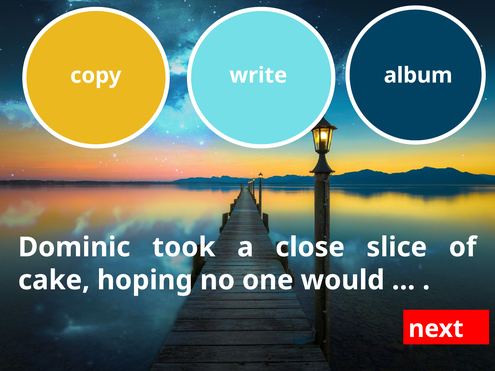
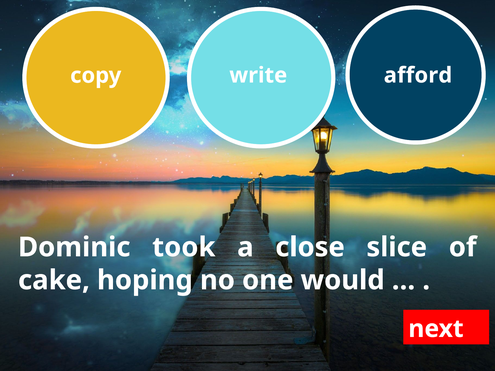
album: album -> afford (418, 75)
